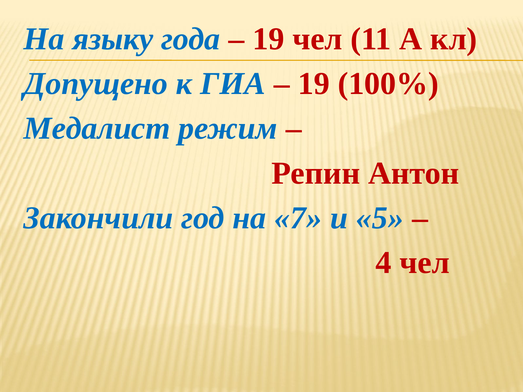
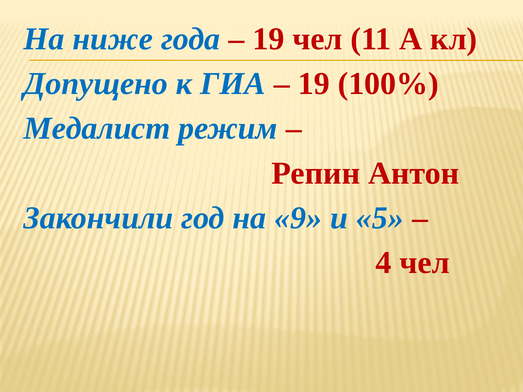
языку: языку -> ниже (113, 39)
7: 7 -> 9 (298, 218)
